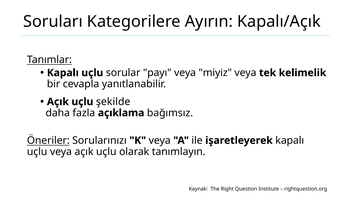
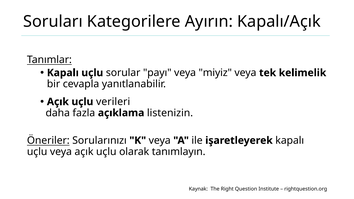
şekilde: şekilde -> verileri (113, 102)
bağımsız: bağımsız -> listenizin (170, 113)
